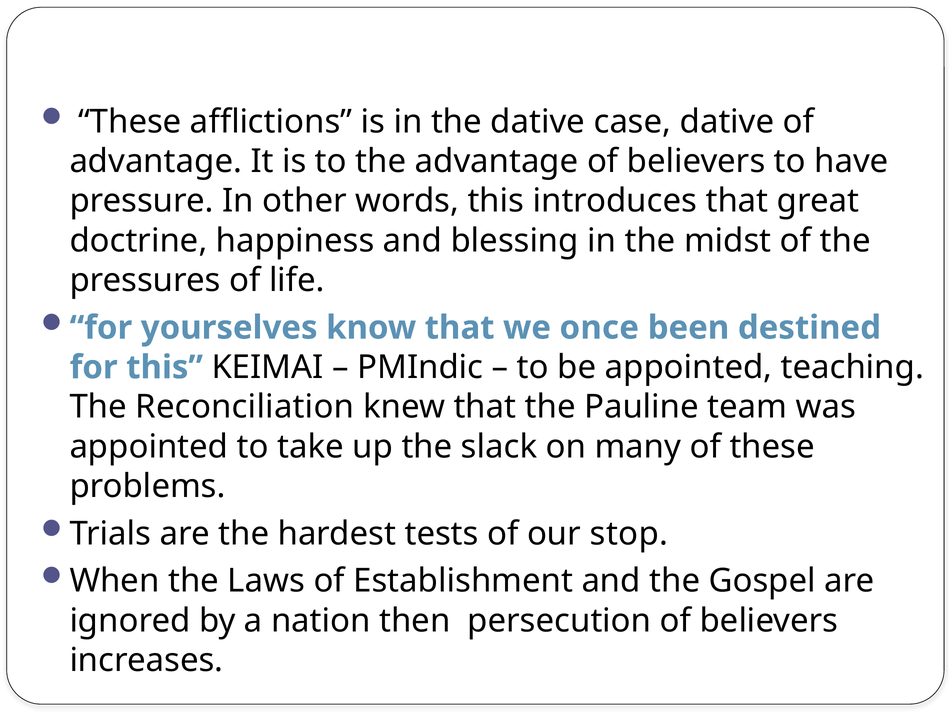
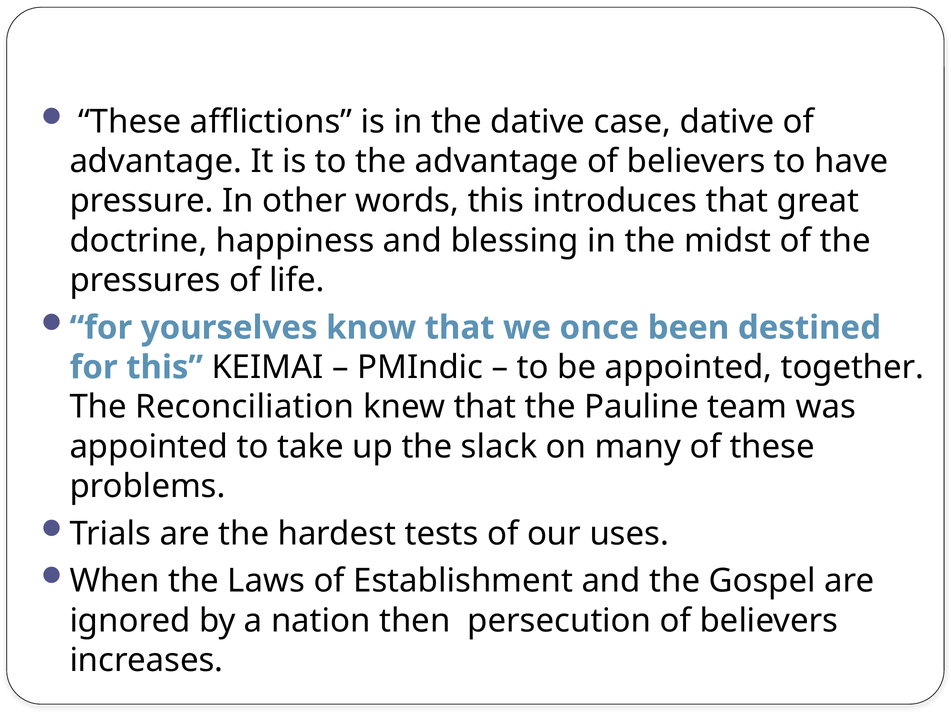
teaching: teaching -> together (852, 367)
stop: stop -> uses (629, 533)
